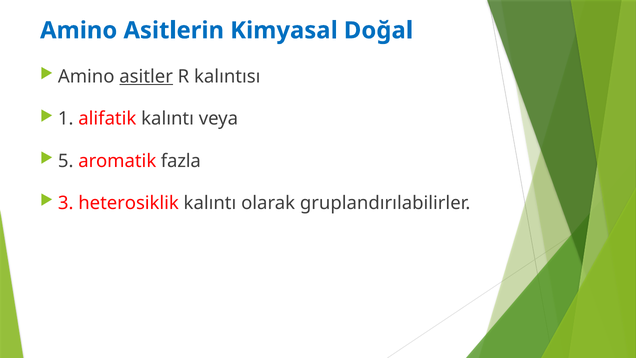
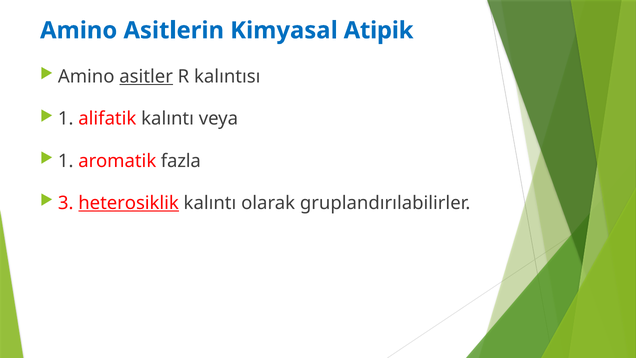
Doğal: Doğal -> Atipik (379, 30)
5: 5 -> 1 (66, 161)
heterosiklik underline: none -> present (129, 203)
